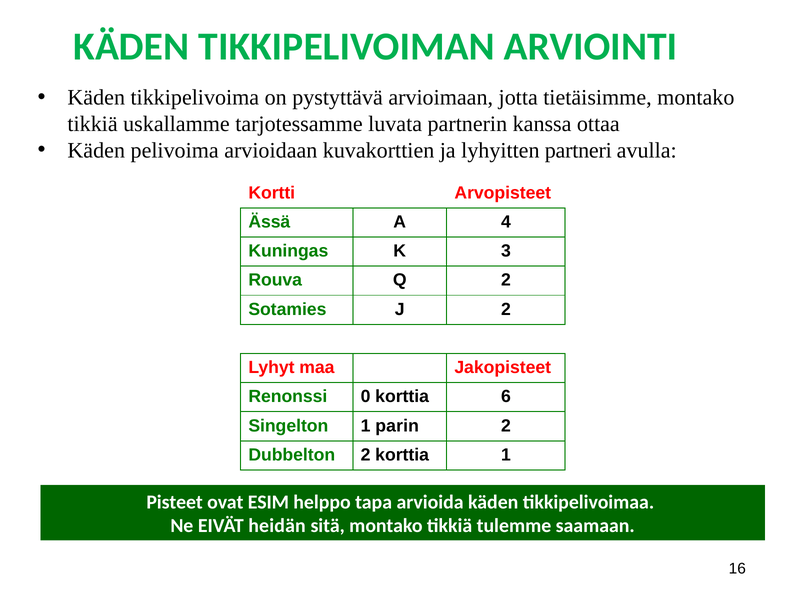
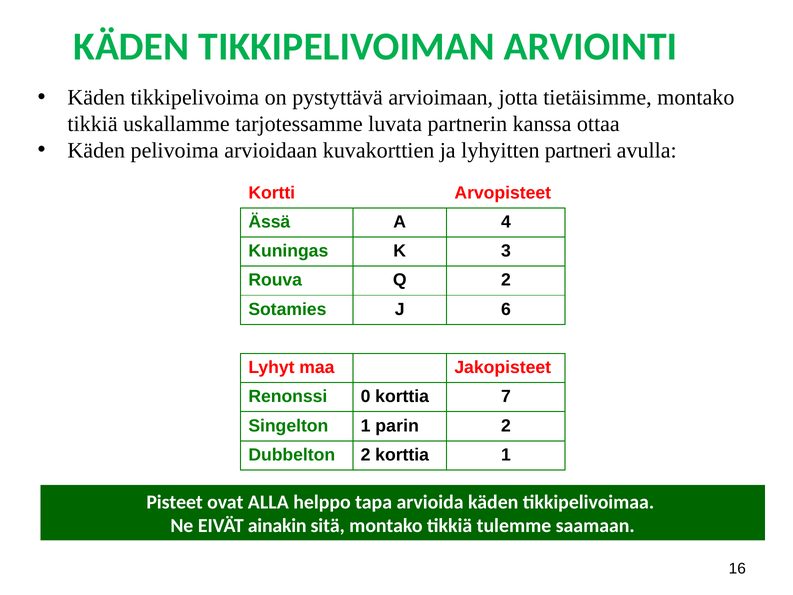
J 2: 2 -> 6 (506, 309)
6: 6 -> 7 (506, 396)
ESIM: ESIM -> ALLA (268, 502)
heidän: heidän -> ainakin (277, 526)
